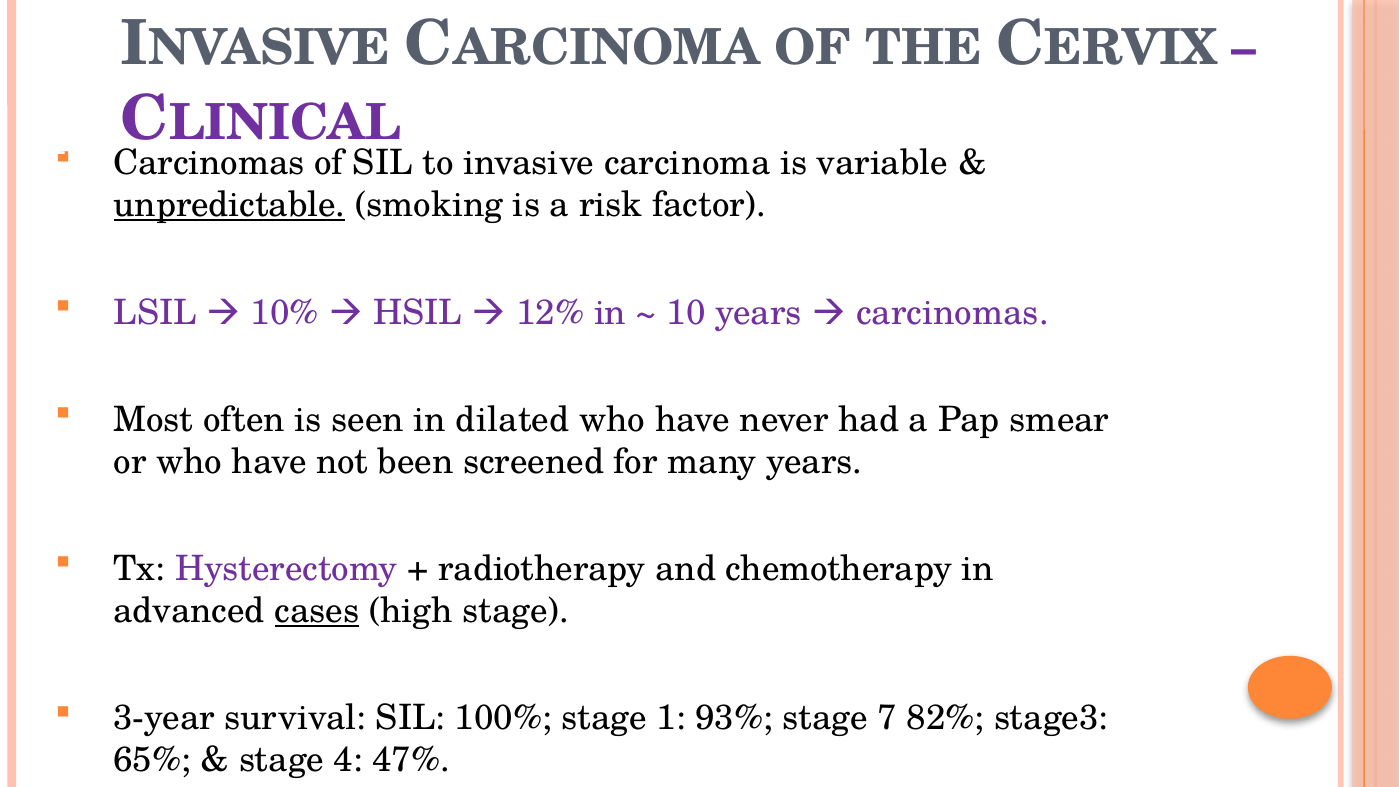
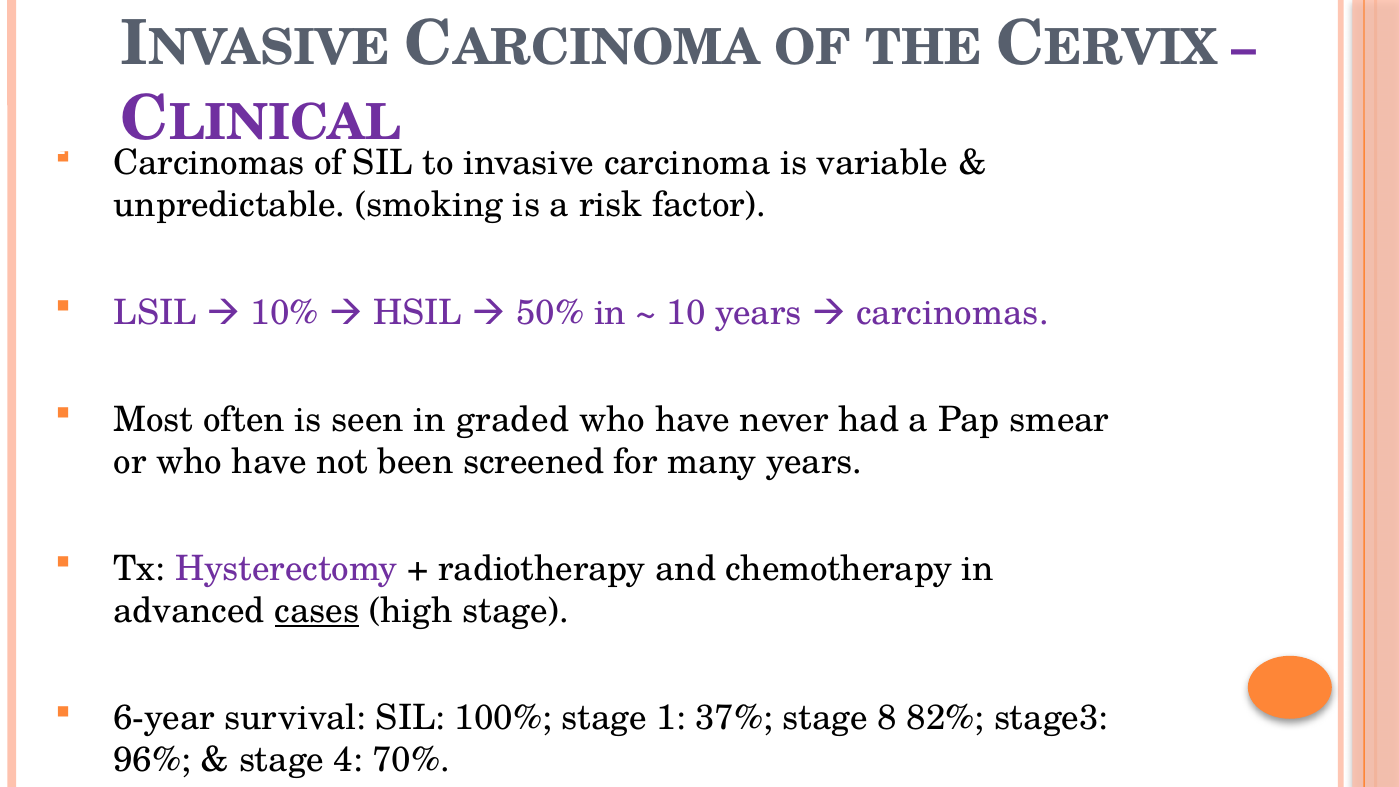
unpredictable underline: present -> none (230, 205)
12%: 12% -> 50% (550, 313)
dilated: dilated -> graded (513, 420)
3-year: 3-year -> 6-year (164, 718)
93%: 93% -> 37% (734, 718)
7: 7 -> 8 (887, 718)
65%: 65% -> 96% (152, 760)
47%: 47% -> 70% (411, 760)
